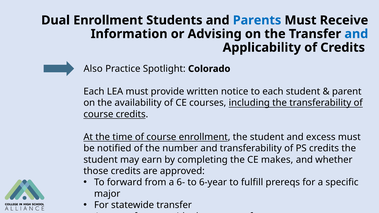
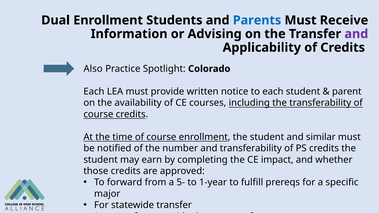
and colour: blue -> purple (356, 34)
excess: excess -> similar (321, 137)
makes: makes -> impact (277, 160)
6-: 6- -> 5- (181, 183)
6-year: 6-year -> 1-year (213, 183)
